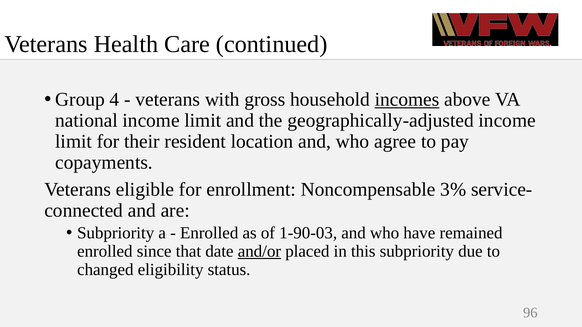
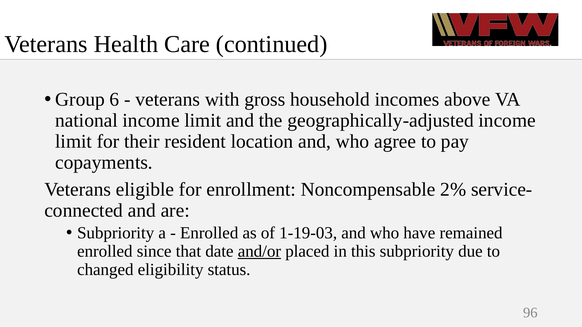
4: 4 -> 6 (114, 100)
incomes underline: present -> none (407, 100)
3%: 3% -> 2% (453, 190)
1-90-03: 1-90-03 -> 1-19-03 (308, 233)
